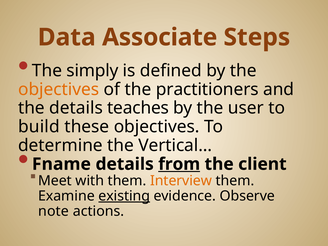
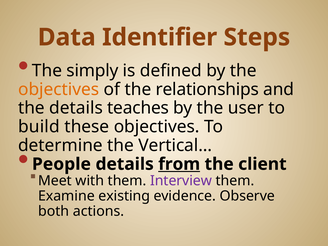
Associate: Associate -> Identifier (160, 37)
practitioners: practitioners -> relationships (207, 89)
Fname: Fname -> People (61, 164)
Interview colour: orange -> purple (181, 181)
existing underline: present -> none (124, 196)
note: note -> both (54, 211)
